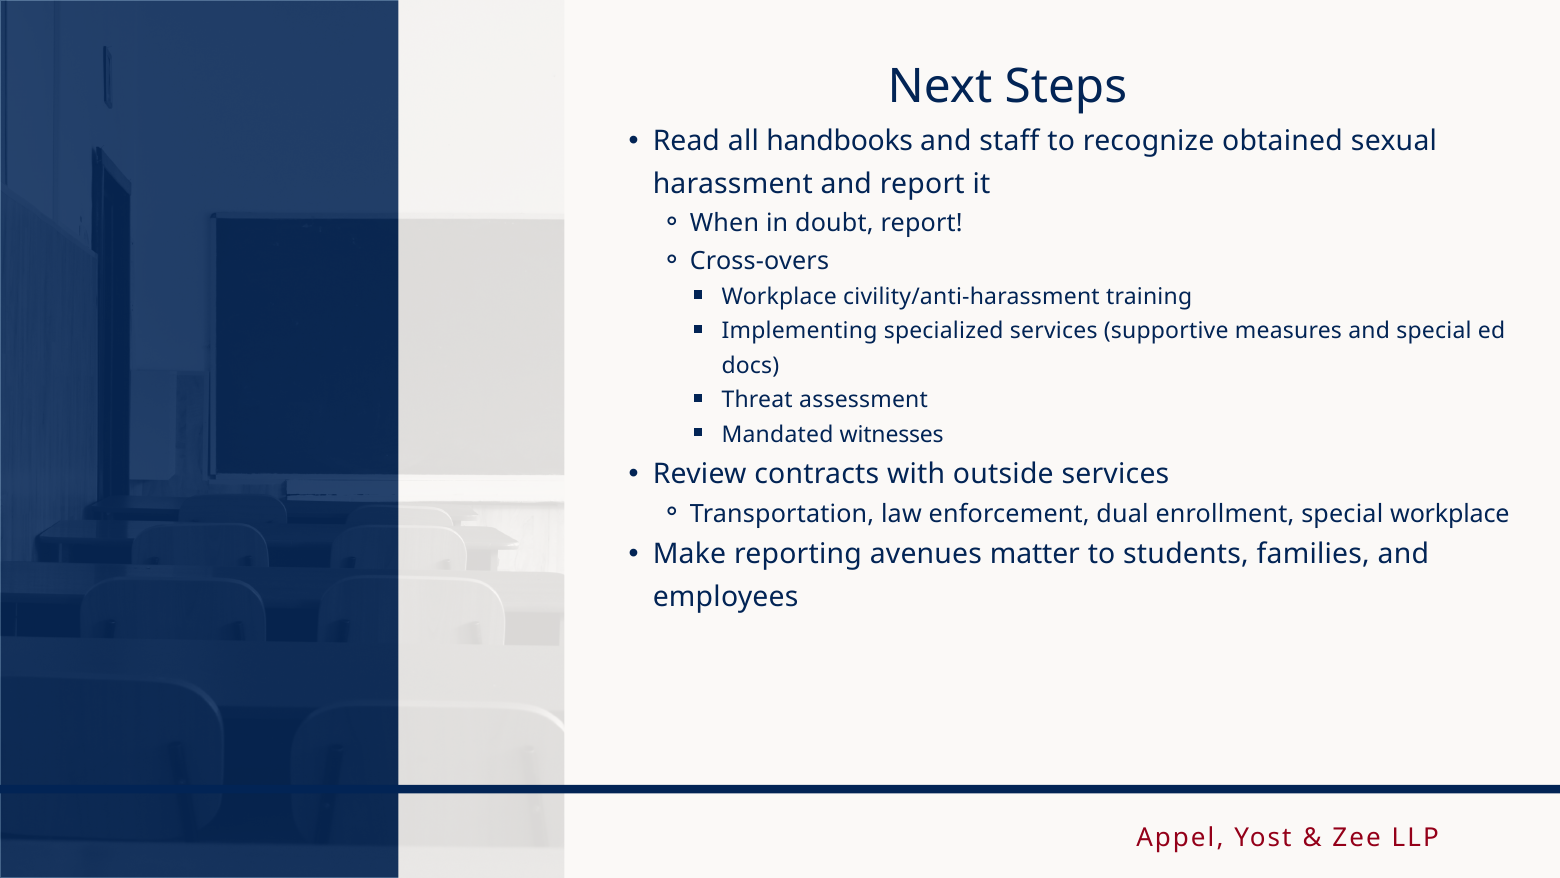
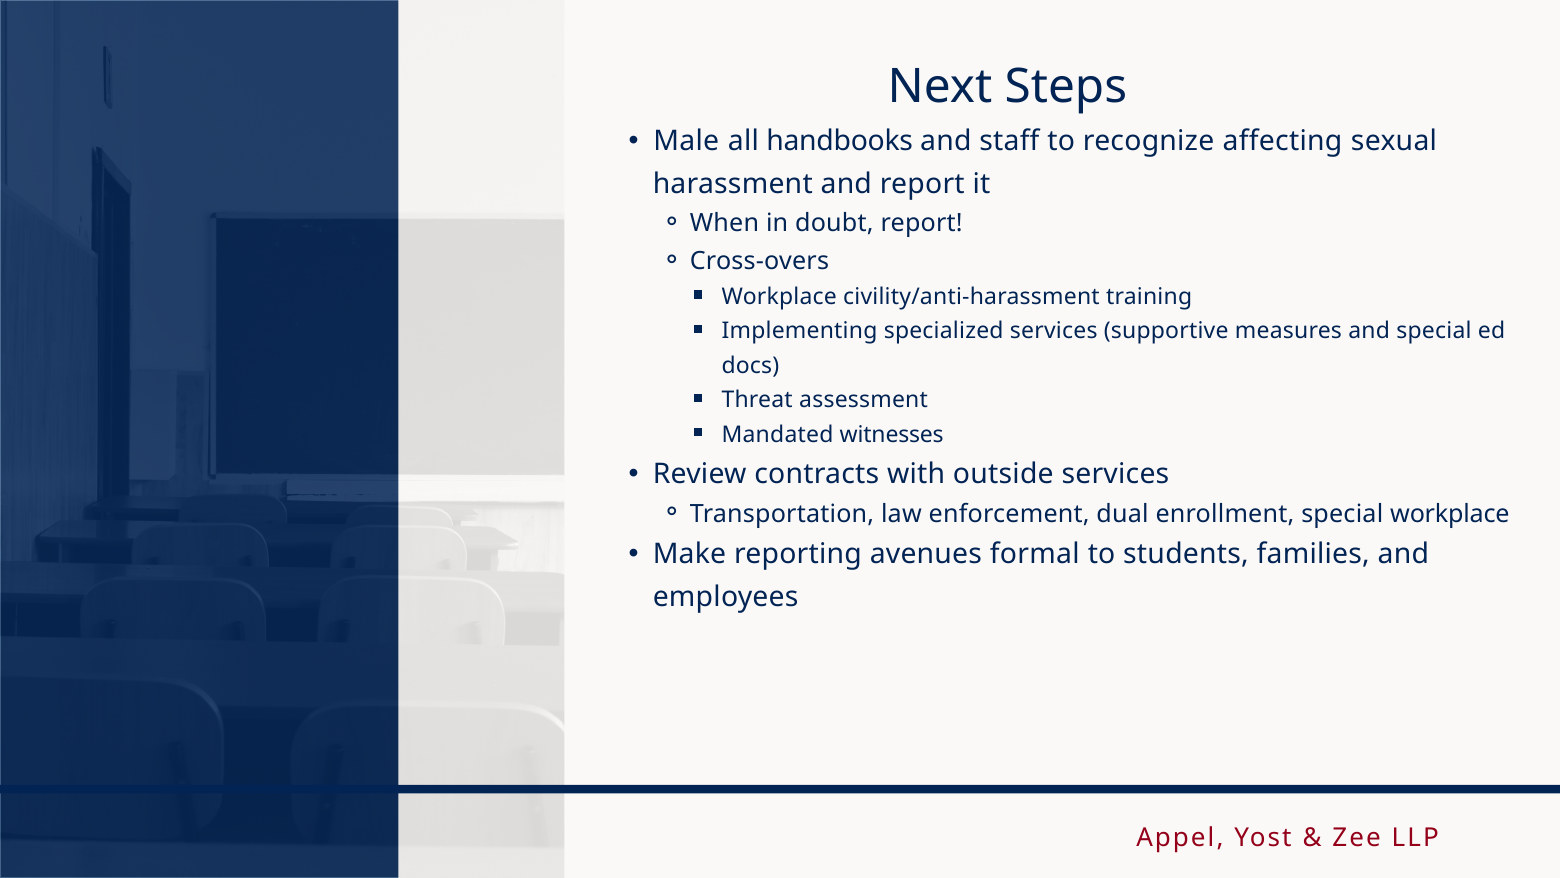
Read: Read -> Male (686, 141)
obtained: obtained -> affecting (1282, 141)
matter: matter -> formal (1035, 554)
